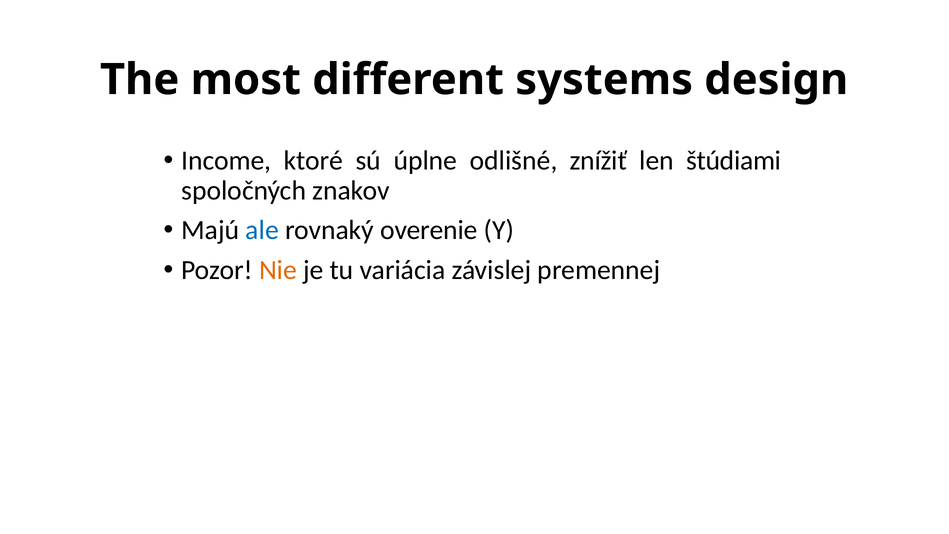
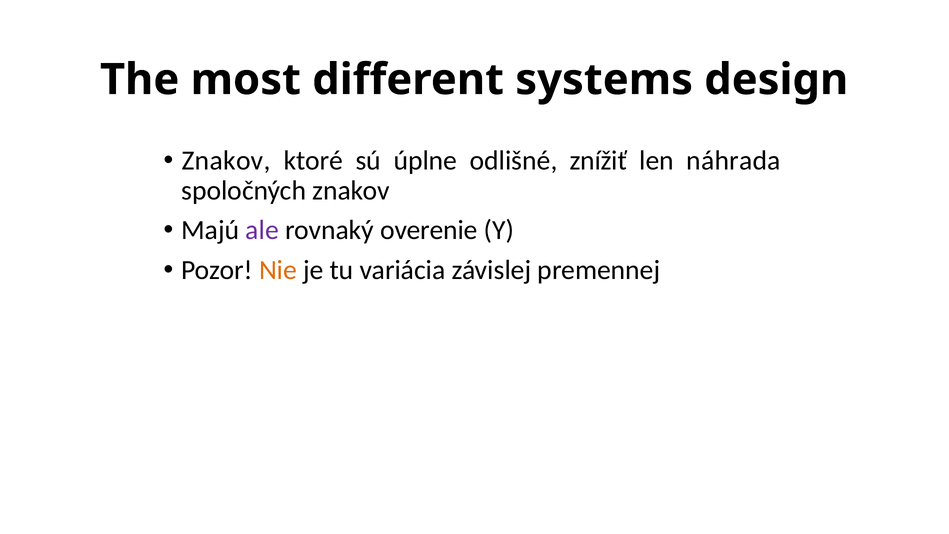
Income: Income -> Znakov (226, 160)
štúdiami: štúdiami -> náhrada (733, 160)
ale colour: blue -> purple (262, 230)
